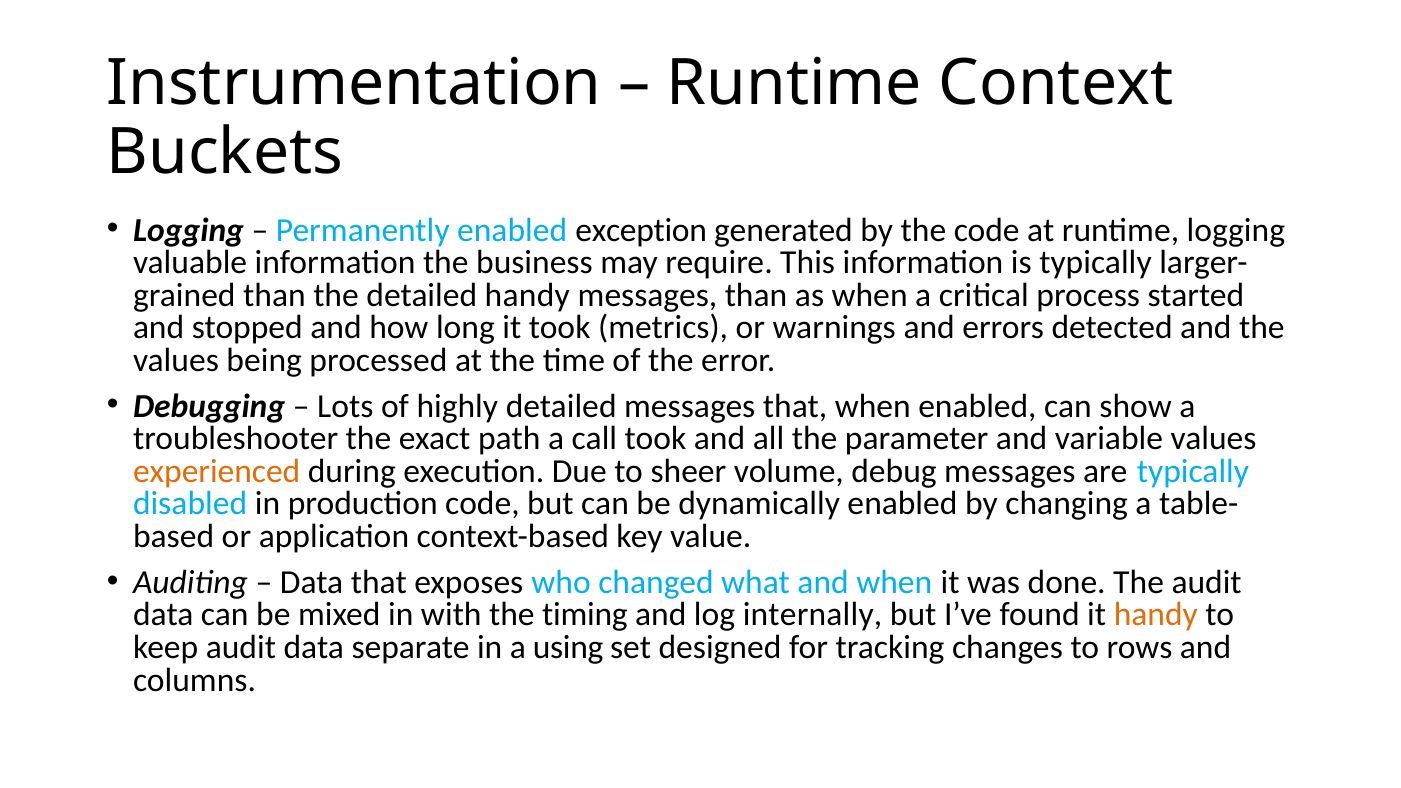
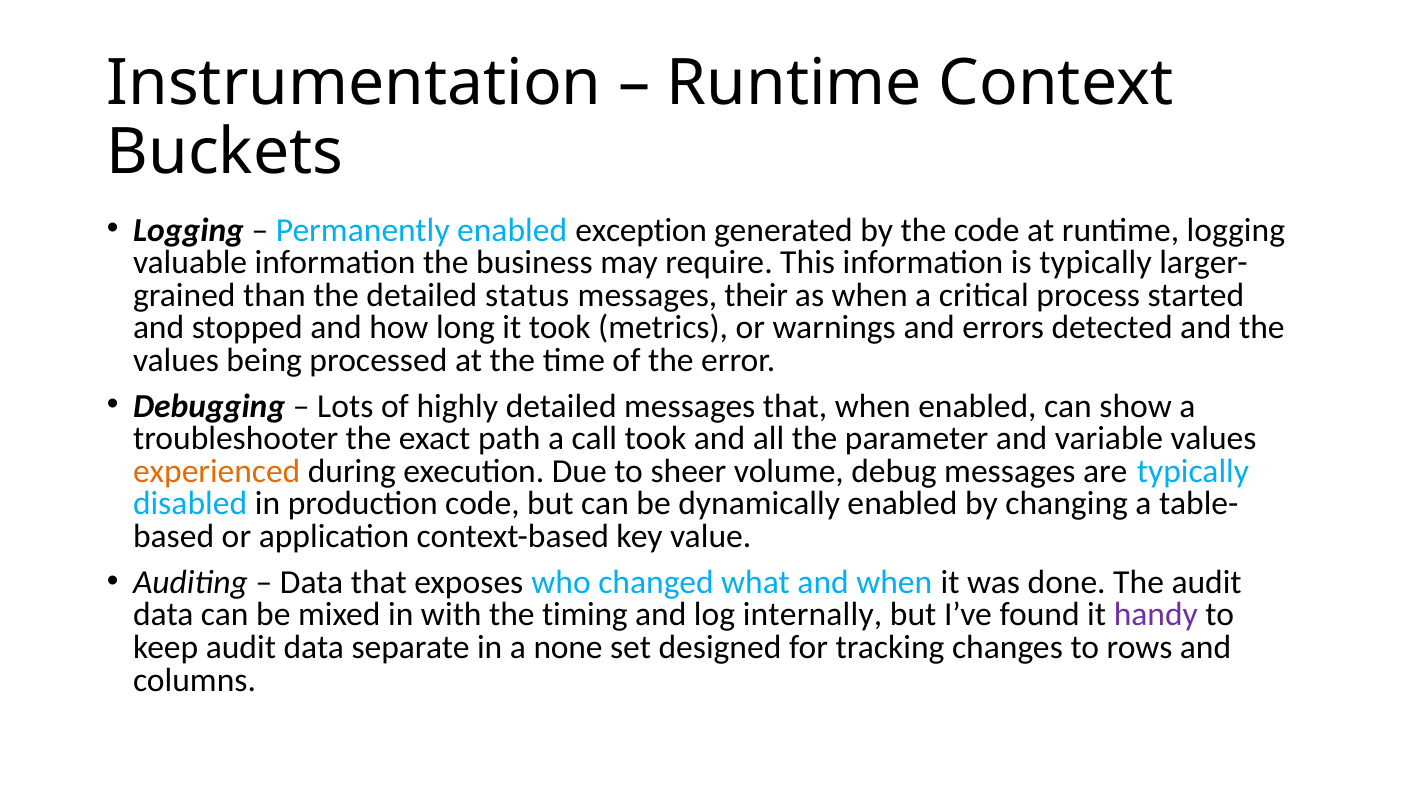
detailed handy: handy -> status (527, 295)
messages than: than -> their (756, 295)
handy colour: orange -> purple (1156, 615)
using: using -> none (568, 647)
